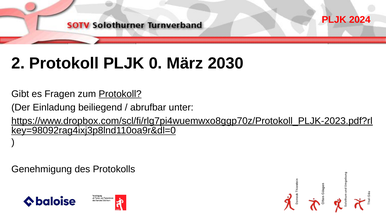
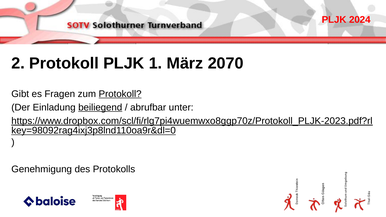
0: 0 -> 1 (156, 63)
2030: 2030 -> 2070 (226, 63)
beiliegend underline: none -> present (100, 107)
